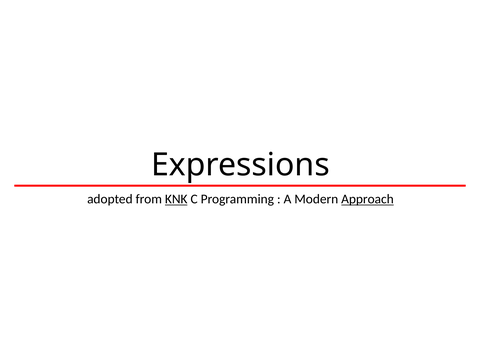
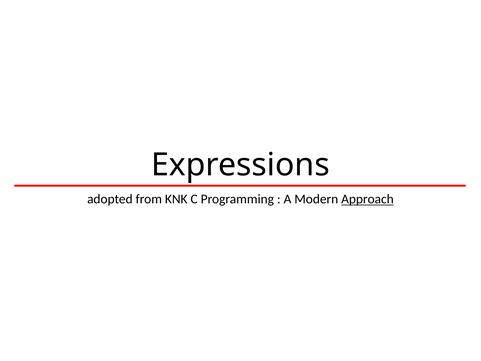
KNK underline: present -> none (176, 199)
